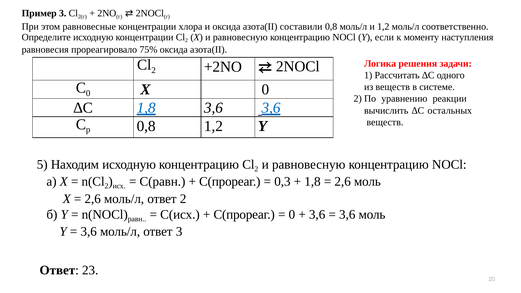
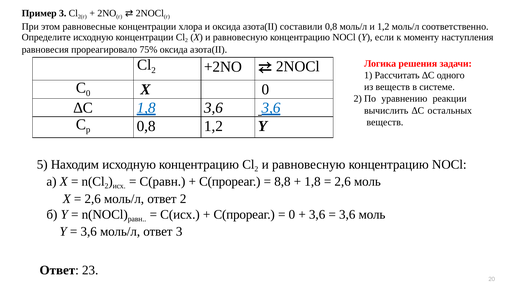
0,3: 0,3 -> 8,8 (282, 182)
